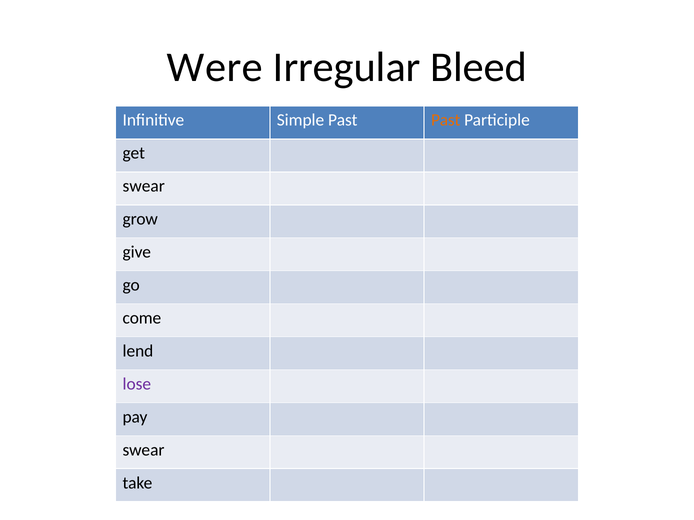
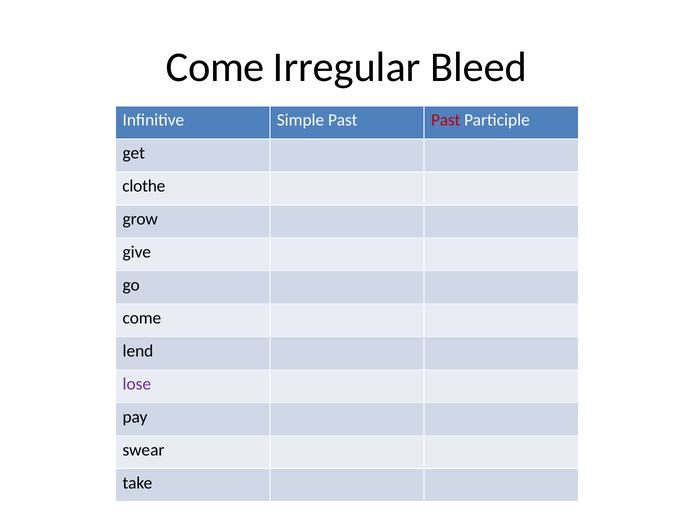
Were: Were -> Come (215, 67)
Past colour: orange -> red (446, 120)
swear: swear -> clothe (144, 186)
